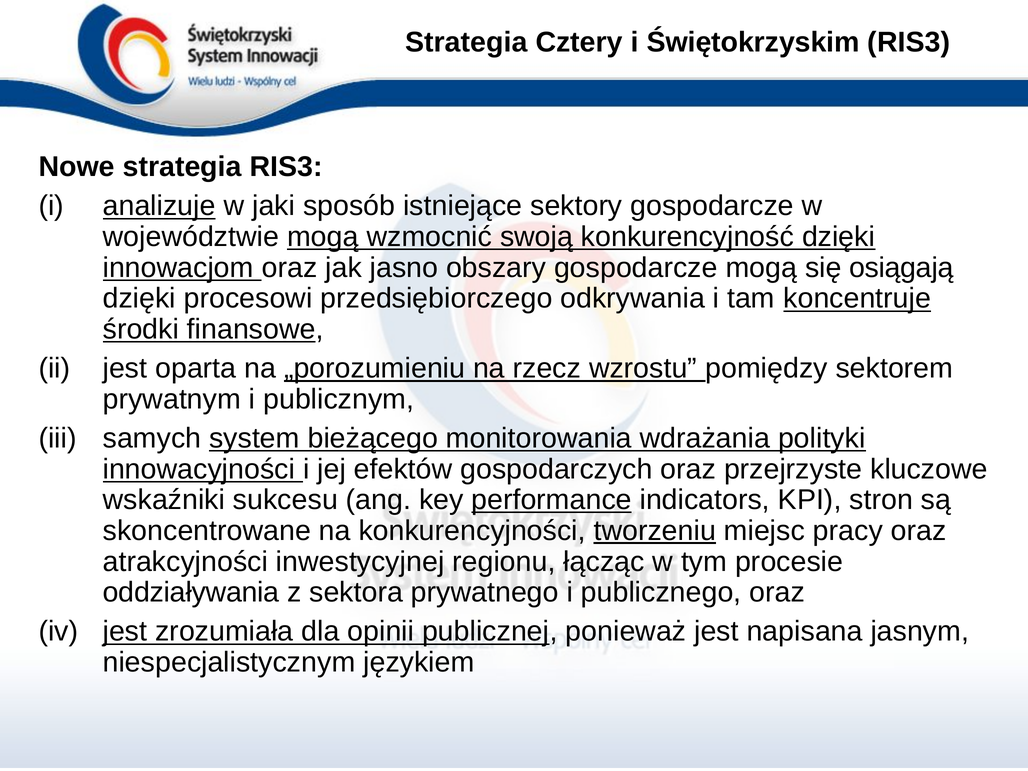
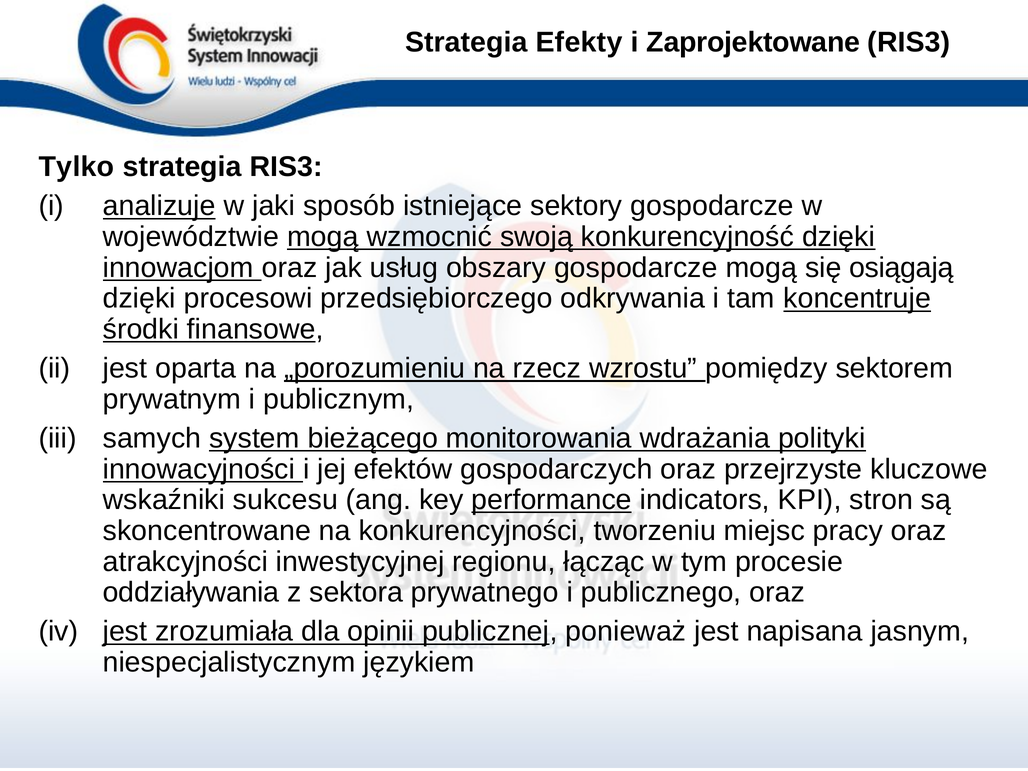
Cztery: Cztery -> Efekty (579, 42)
Świętokrzyskim: Świętokrzyskim -> Zaprojektowane (753, 42)
Nowe: Nowe -> Tylko (77, 167)
jasno: jasno -> usług (404, 268)
tworzeniu underline: present -> none (655, 531)
